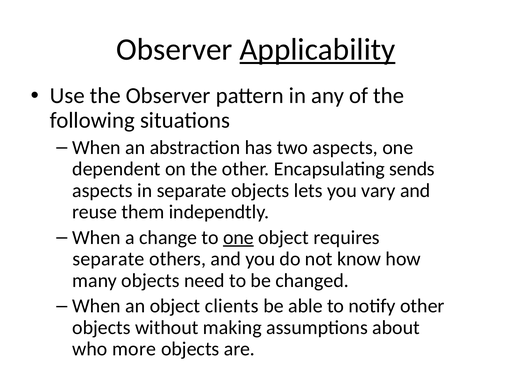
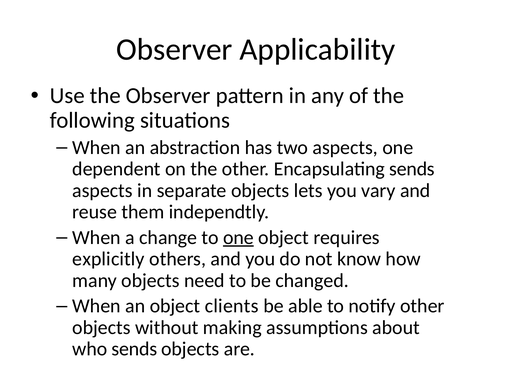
Applicability underline: present -> none (318, 50)
separate: separate -> explicitly (108, 259)
who more: more -> sends (134, 349)
